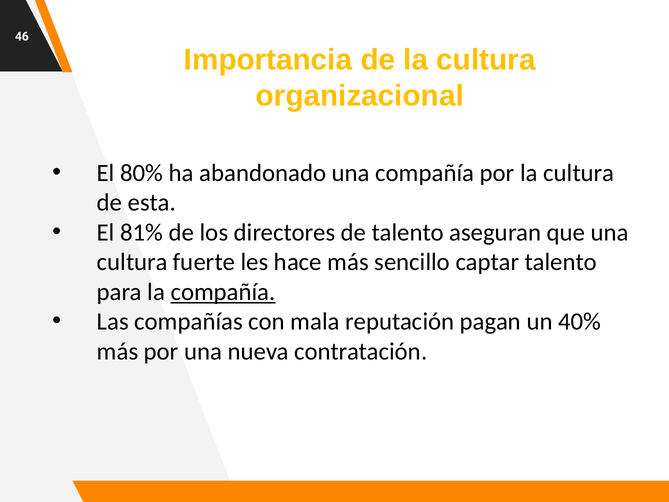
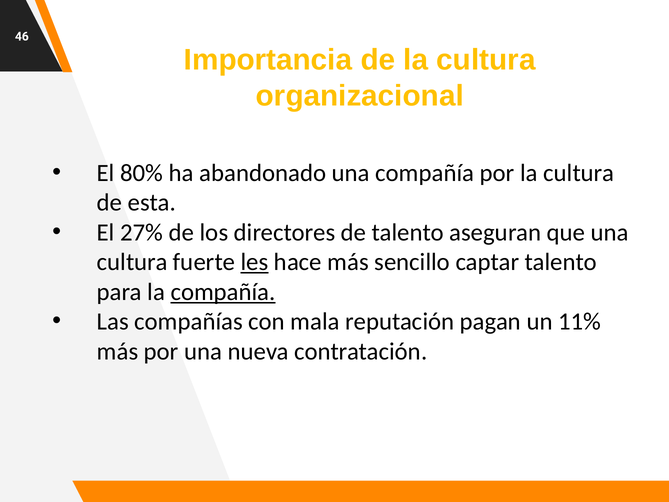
81%: 81% -> 27% (142, 232)
les underline: none -> present (254, 262)
40%: 40% -> 11% (580, 322)
